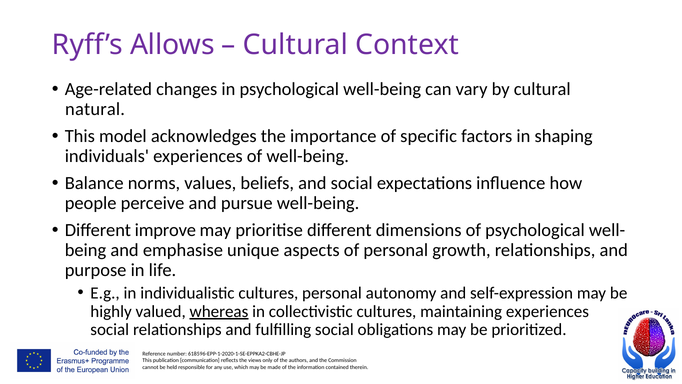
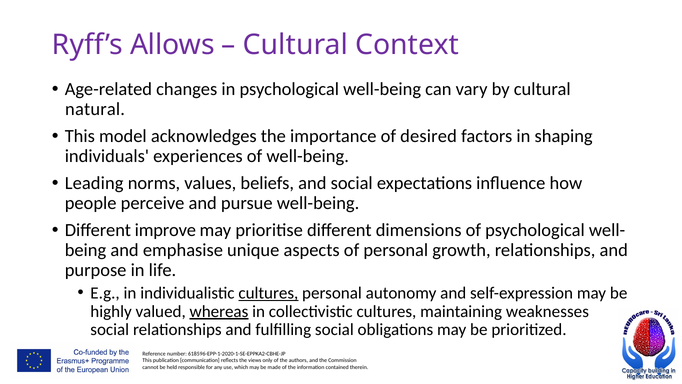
specific: specific -> desired (429, 136)
Balance: Balance -> Leading (94, 183)
cultures underline: none -> present (268, 293)
maintaining experiences: experiences -> weaknesses (547, 311)
